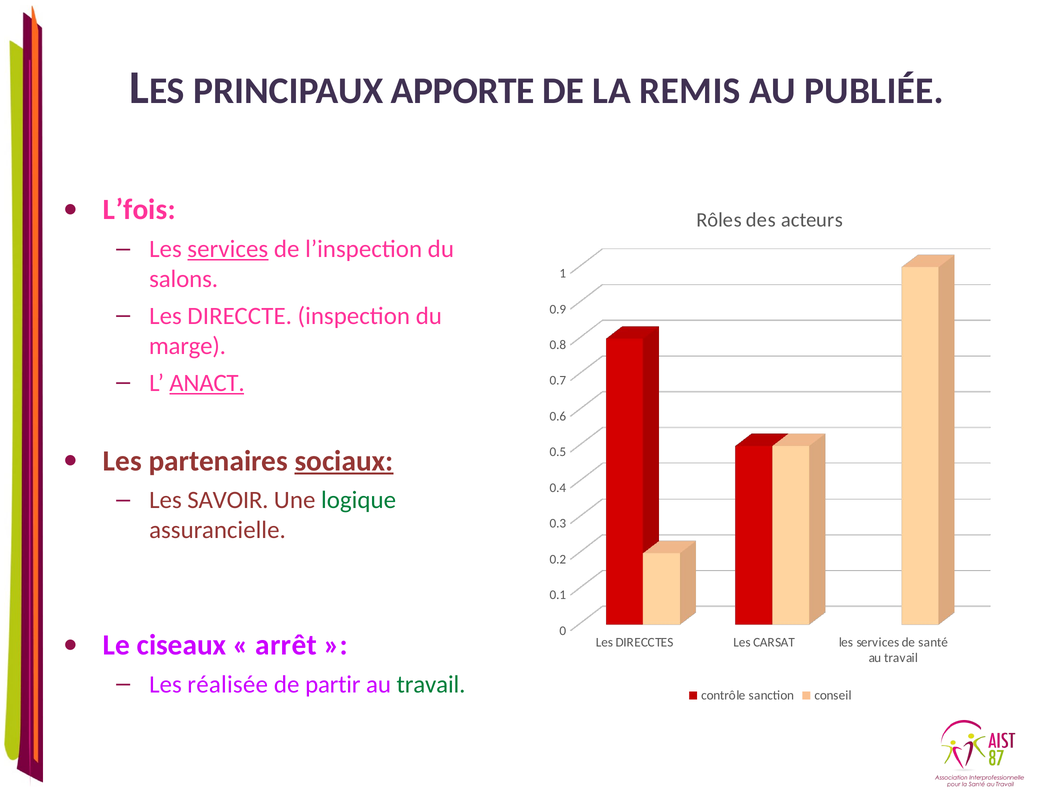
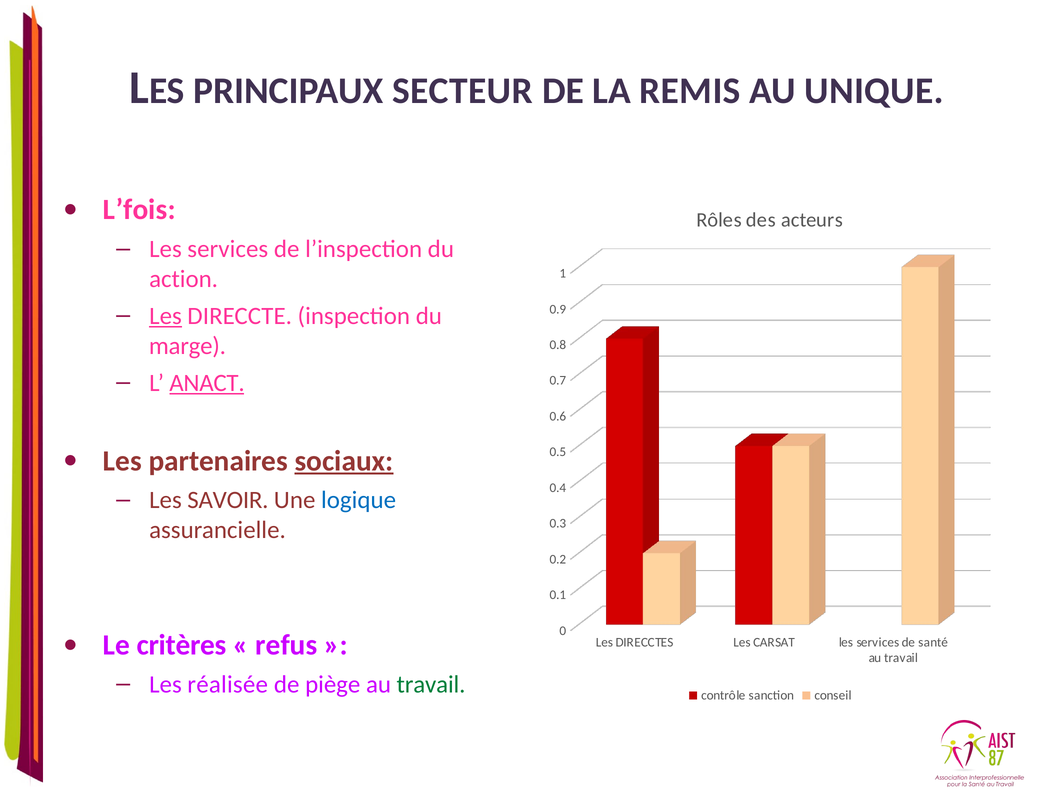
APPORTE: APPORTE -> SECTEUR (462, 91)
PUBLIÉE: PUBLIÉE -> UNIQUE (874, 91)
services underline: present -> none (228, 249)
salons: salons -> action (184, 279)
Les underline: none -> present (165, 316)
logique colour: green -> blue (359, 500)
ciseaux: ciseaux -> critères (182, 645)
arrêt: arrêt -> refus (286, 645)
partir: partir -> piège (333, 684)
